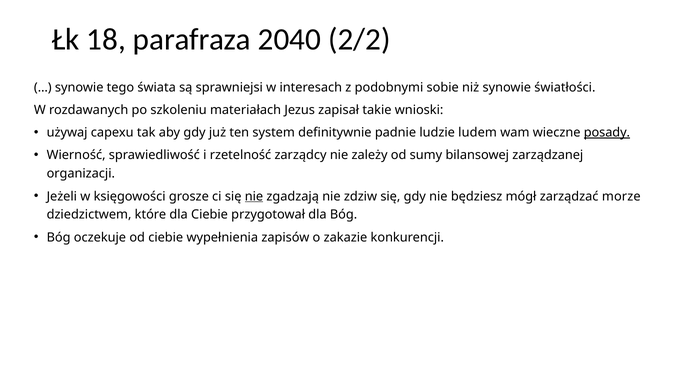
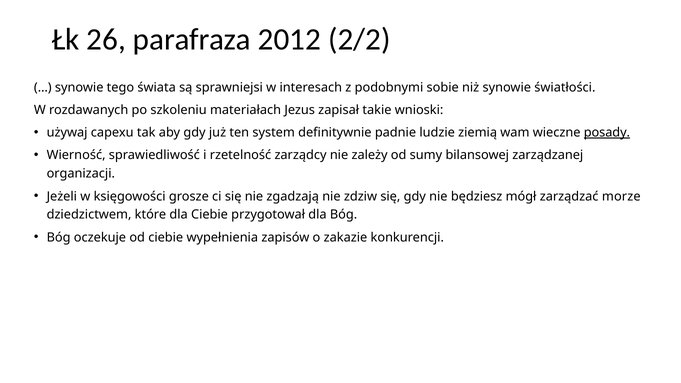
18: 18 -> 26 (106, 40)
2040: 2040 -> 2012 (289, 40)
ludem: ludem -> ziemią (478, 133)
nie underline: present -> none (254, 196)
